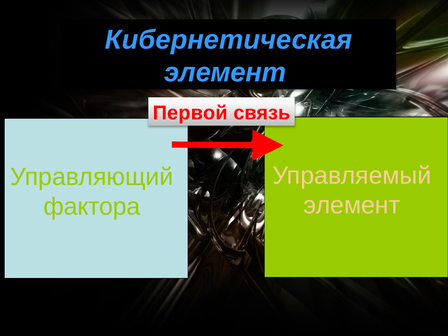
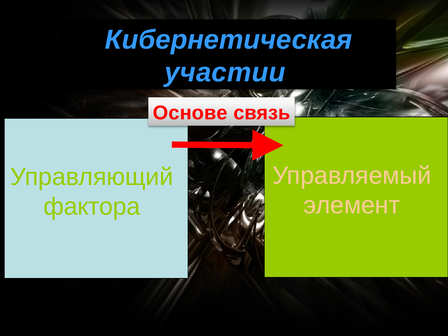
элемент: элемент -> участии (225, 73)
Первой: Первой -> Основе (190, 113)
